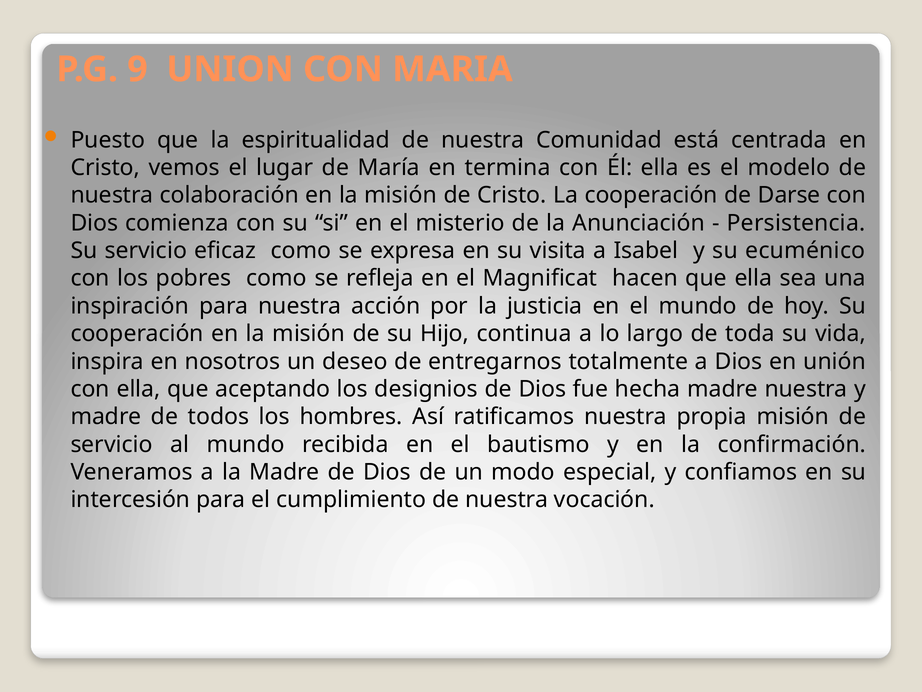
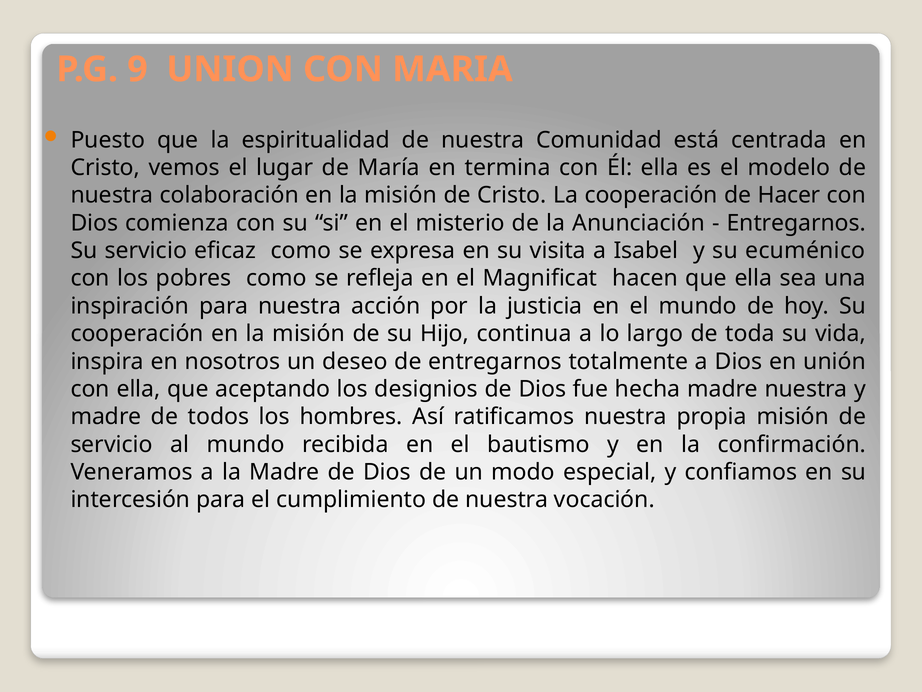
Darse: Darse -> Hacer (789, 195)
Persistencia: Persistencia -> Entregarnos (796, 223)
